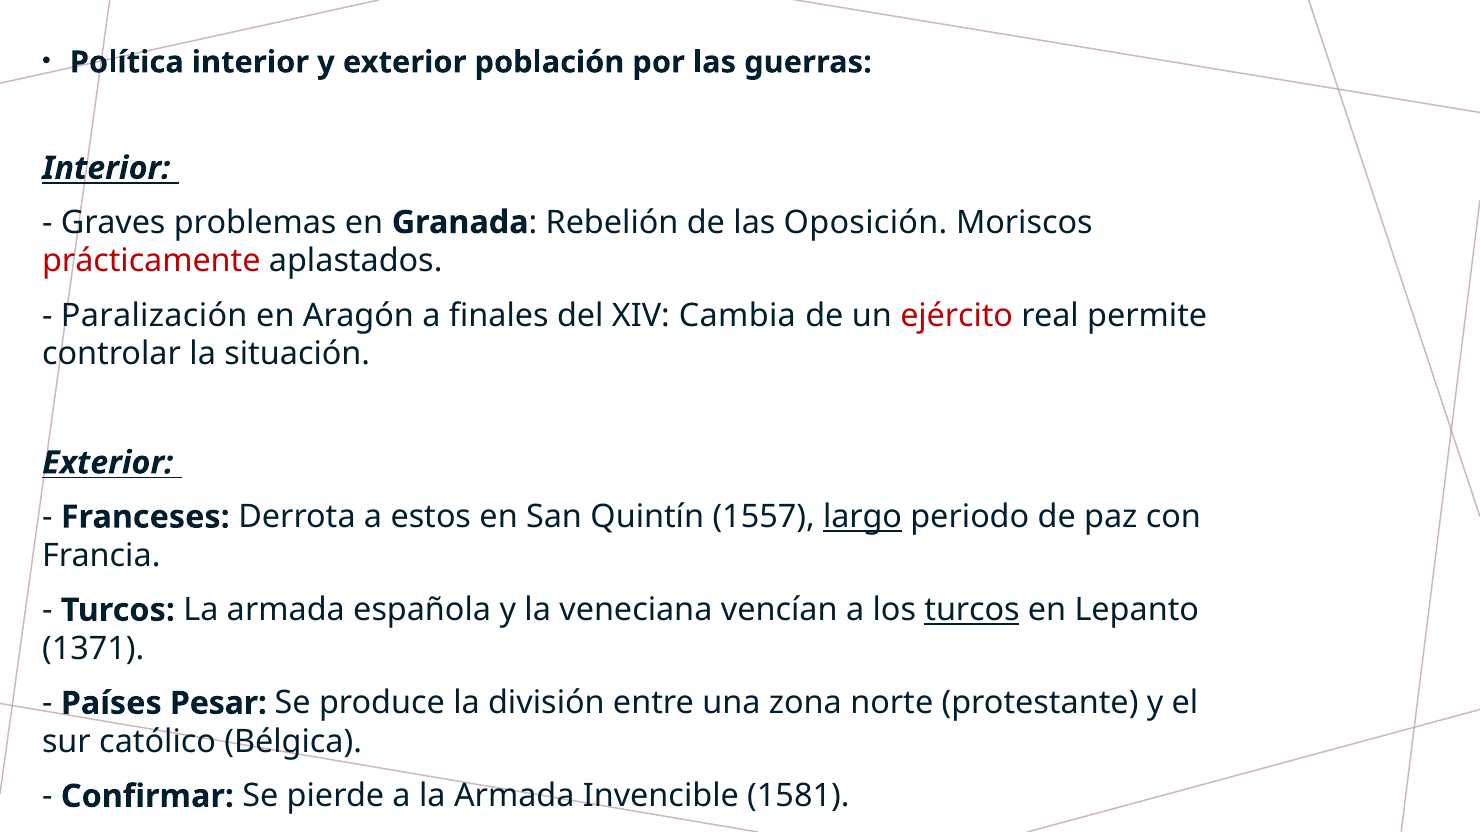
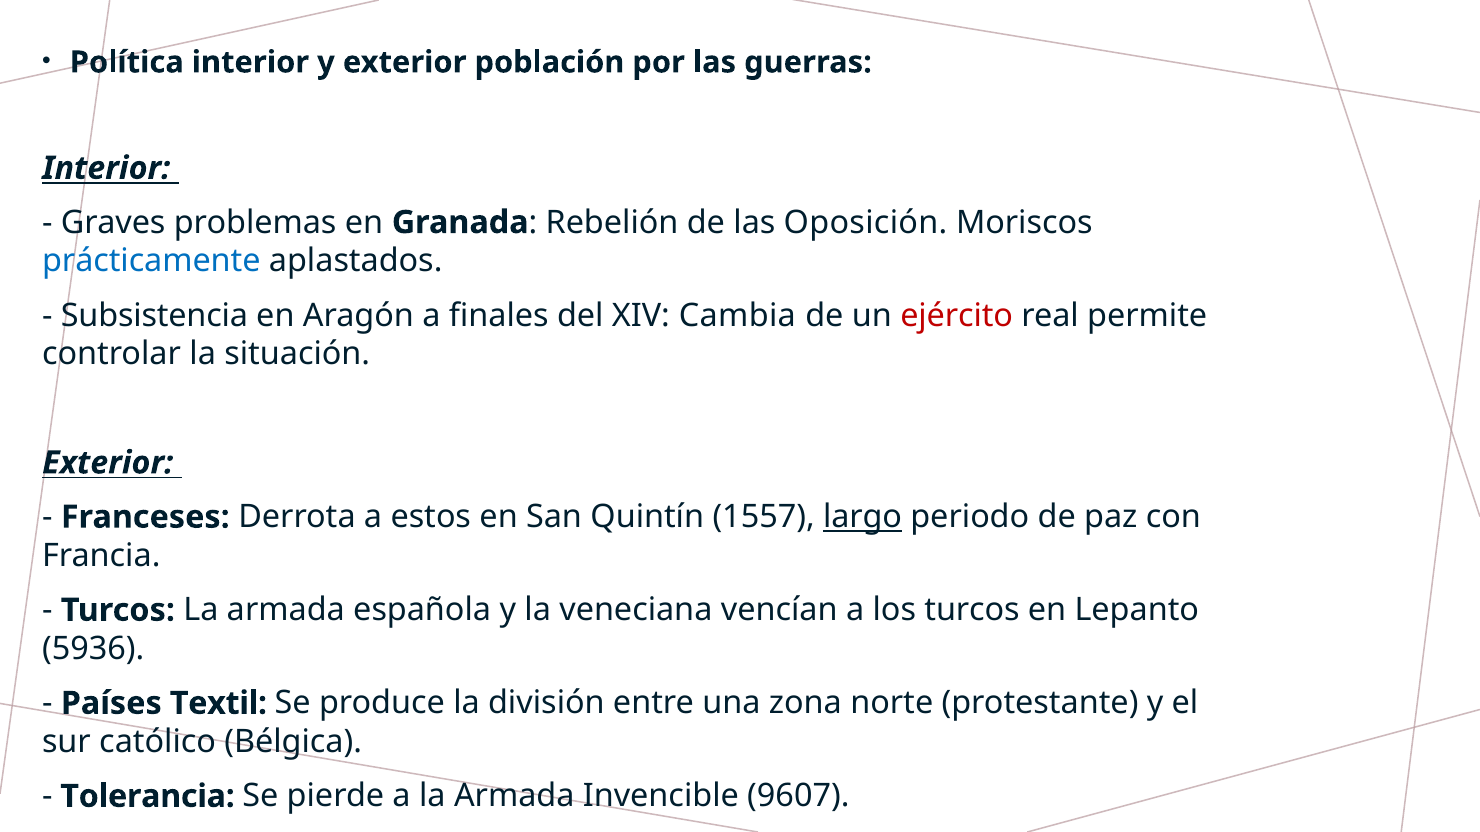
prácticamente colour: red -> blue (151, 261)
Paralización: Paralización -> Subsistencia (154, 316)
turcos underline: present -> none (972, 610)
1371: 1371 -> 5936 (93, 649)
Pesar: Pesar -> Textil (218, 704)
Confirmar: Confirmar -> Tolerancia (148, 797)
1581: 1581 -> 9607 (798, 797)
